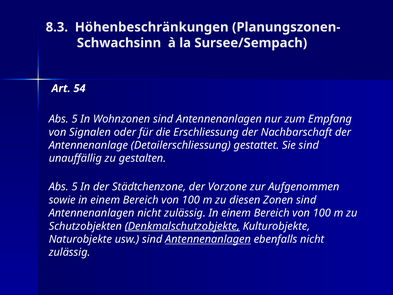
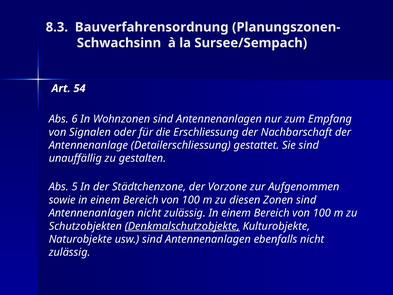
Höhenbeschränkungen: Höhenbeschränkungen -> Bauverfahrensordnung (152, 27)
5: 5 -> 6 (75, 119)
Antennenanlagen underline: present -> none (208, 239)
